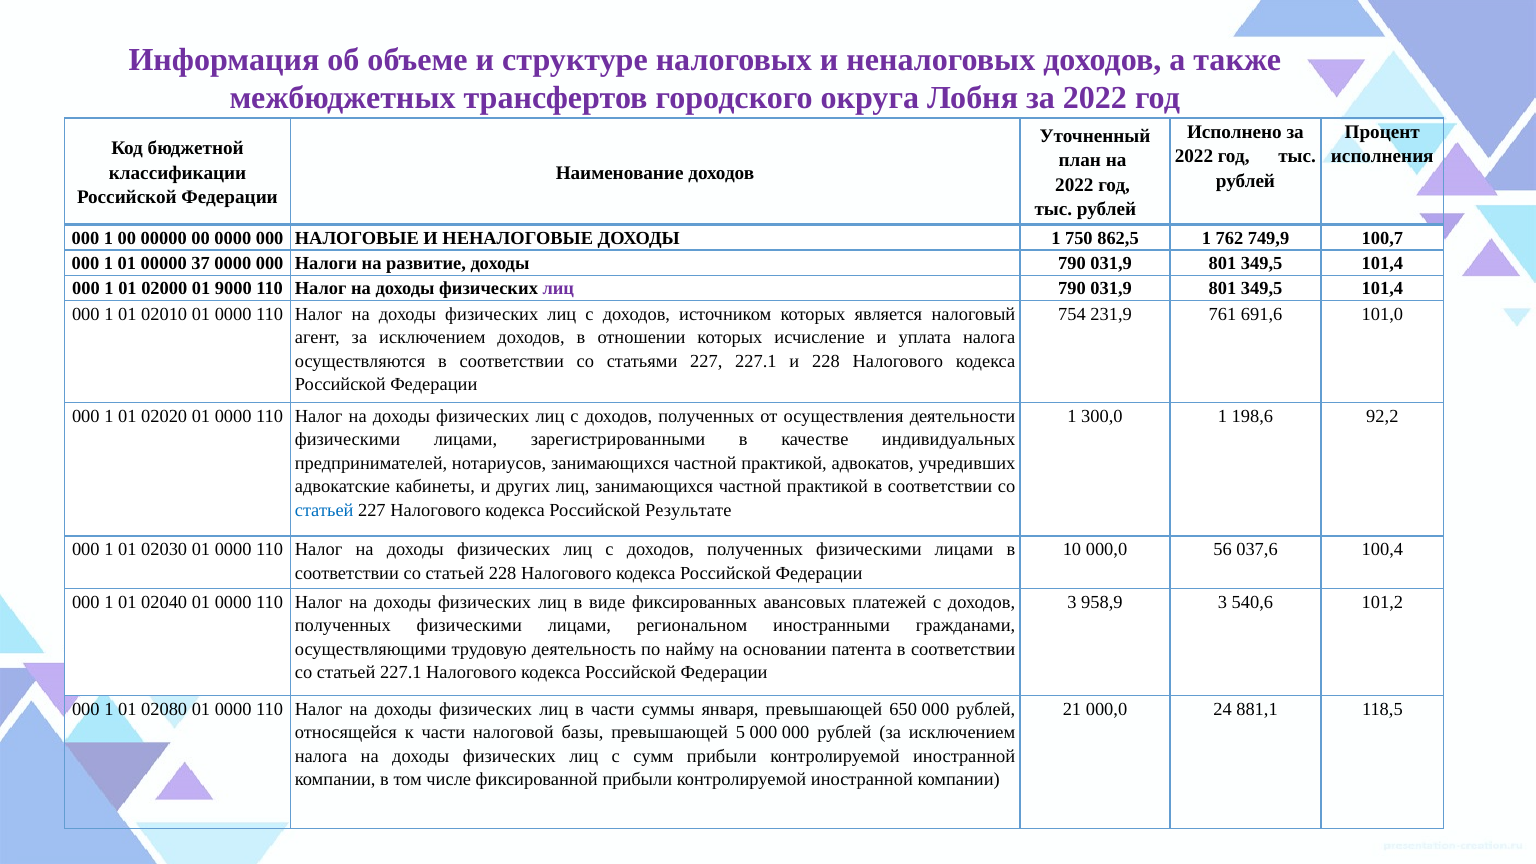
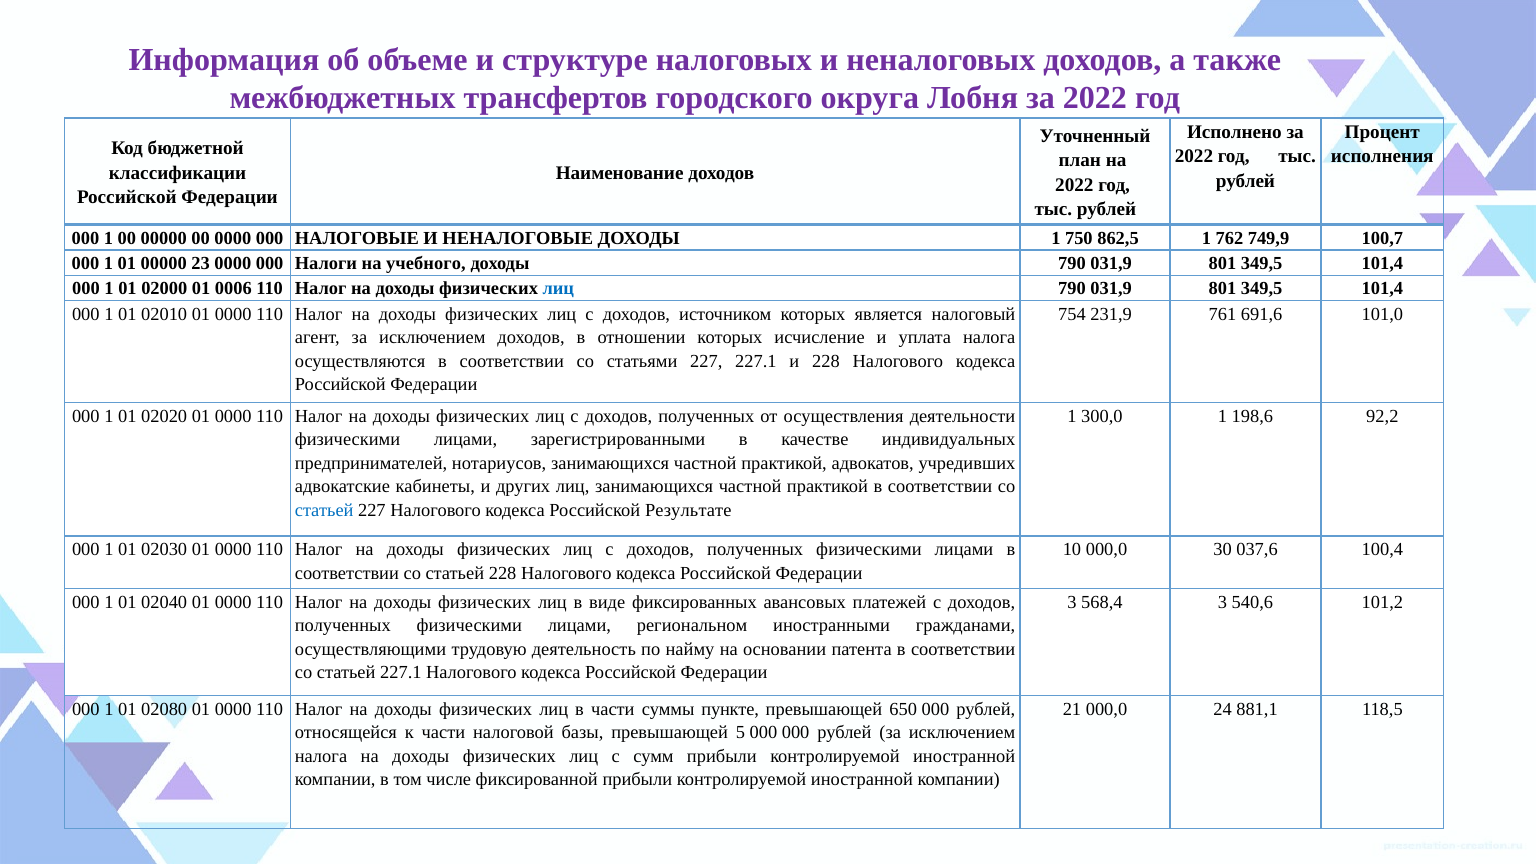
37: 37 -> 23 (201, 263)
развитие: развитие -> учебного (426, 263)
9000: 9000 -> 0006 (233, 289)
лиц colour: purple -> blue (558, 289)
56: 56 -> 30 (1223, 550)
958,9: 958,9 -> 568,4 (1102, 602)
января: января -> пункте (730, 709)
